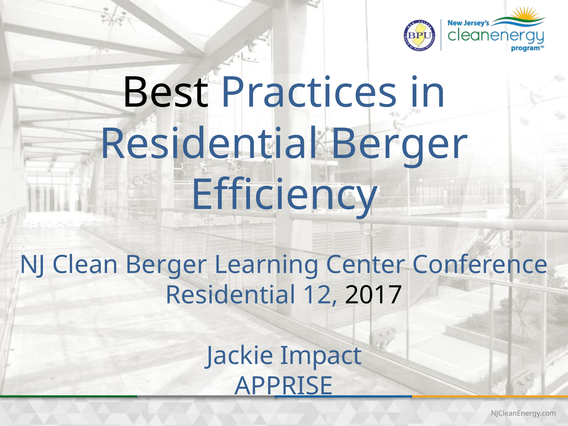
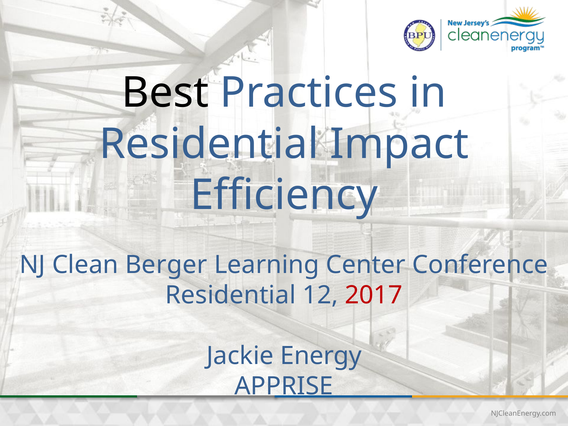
Residential Berger: Berger -> Impact (399, 144)
2017 colour: black -> red (374, 295)
Impact: Impact -> Energy (321, 356)
